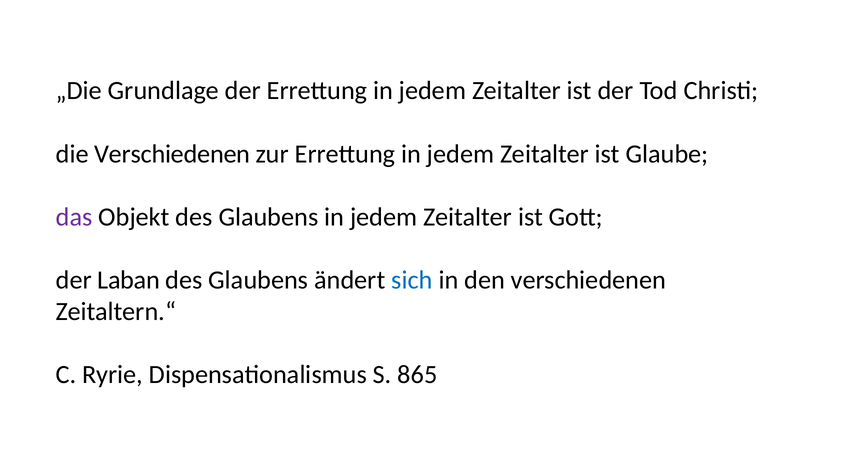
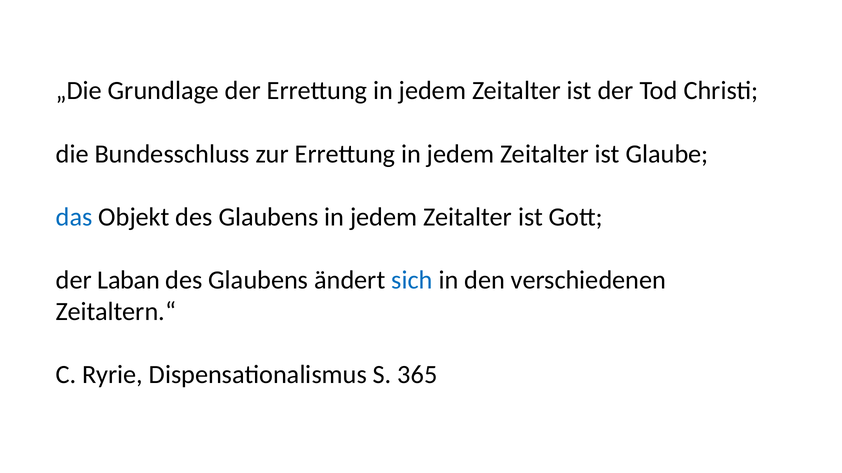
die Verschiedenen: Verschiedenen -> Bundesschluss (172, 154)
das colour: purple -> blue (74, 217)
865: 865 -> 365 (417, 375)
